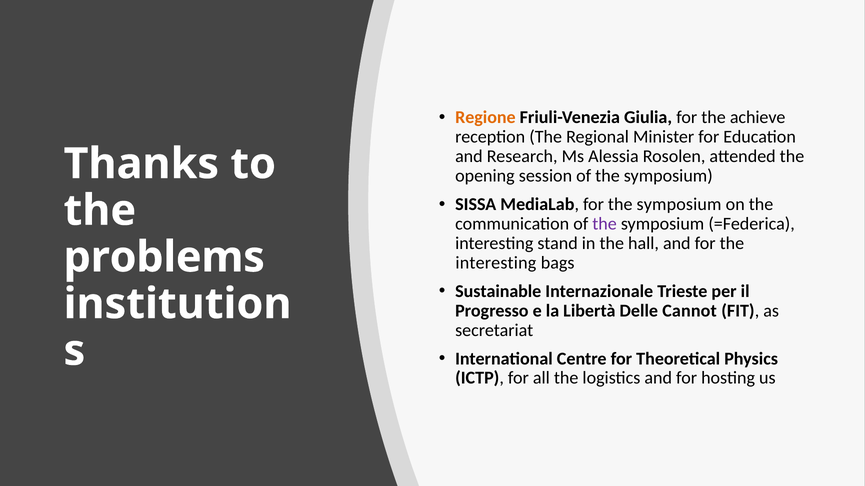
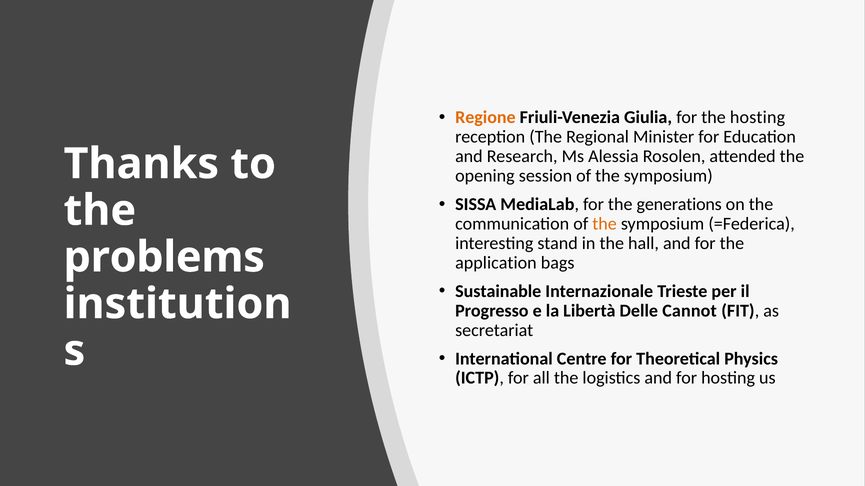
the achieve: achieve -> hosting (758, 118)
for the symposium: symposium -> generations (679, 205)
the colour: purple -> orange (605, 224)
interesting: interesting -> application (496, 263)
